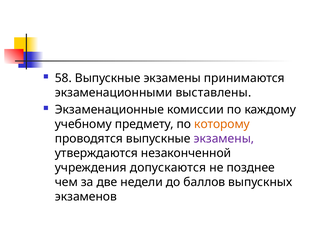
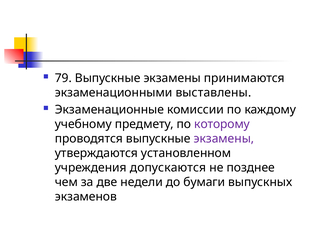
58: 58 -> 79 (63, 78)
которому colour: orange -> purple (222, 124)
незаконченной: незаконченной -> установленном (186, 153)
баллов: баллов -> бумаги (204, 182)
